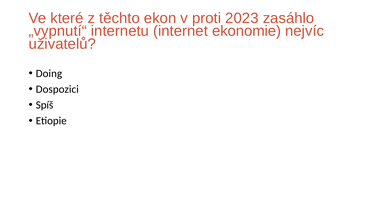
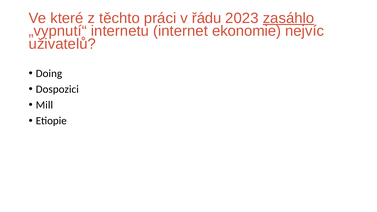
ekon: ekon -> práci (160, 18)
proti: proti -> řádu (207, 18)
zasáhlo underline: none -> present (288, 18)
Spíš: Spíš -> Mill (44, 105)
